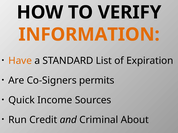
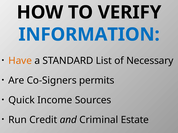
INFORMATION colour: orange -> blue (89, 35)
Expiration: Expiration -> Necessary (150, 61)
About: About -> Estate (135, 120)
